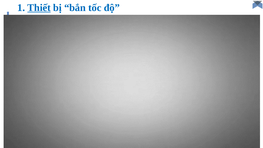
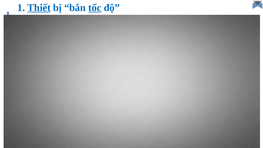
tốc underline: none -> present (95, 8)
